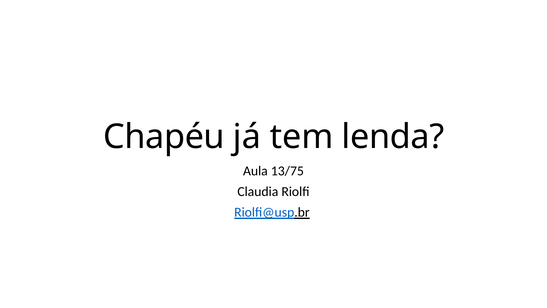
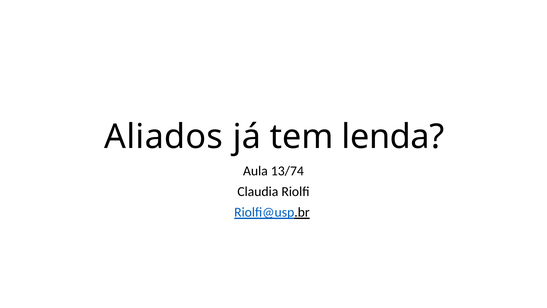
Chapéu: Chapéu -> Aliados (164, 137)
13/75: 13/75 -> 13/74 (287, 171)
